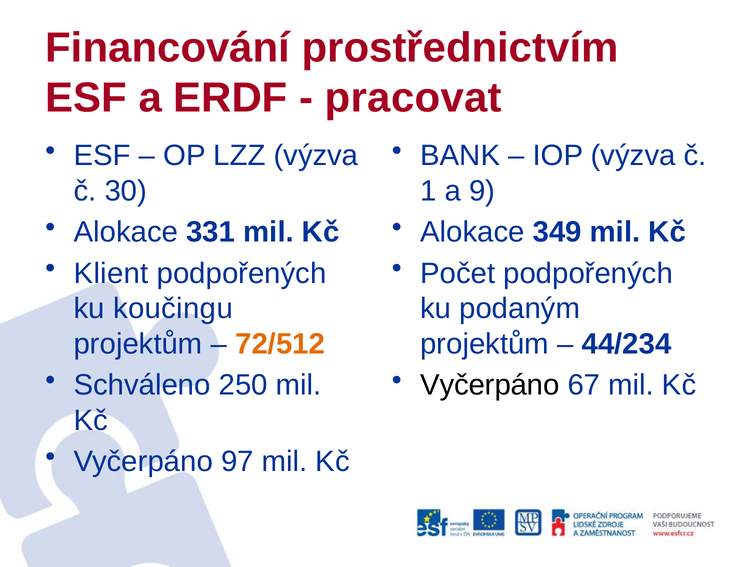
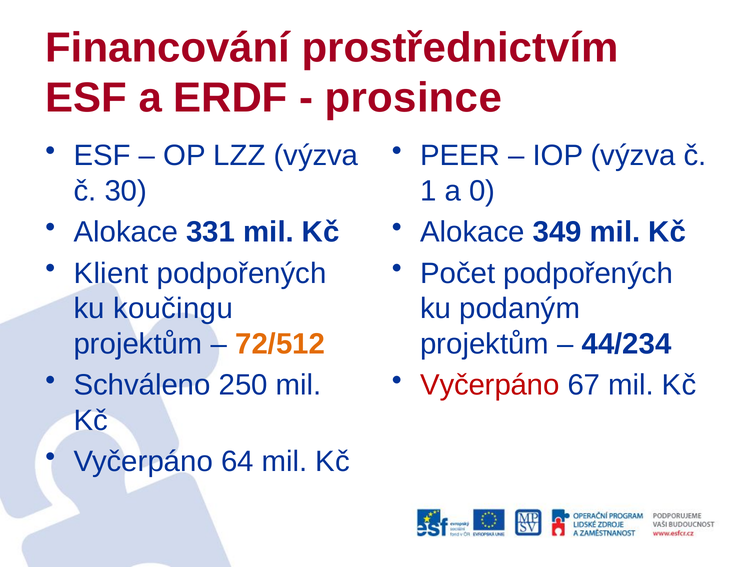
pracovat: pracovat -> prosince (413, 98)
BANK: BANK -> PEER (460, 156)
9: 9 -> 0 (482, 191)
Vyčerpáno colour: black -> red (490, 385)
97: 97 -> 64 (237, 462)
